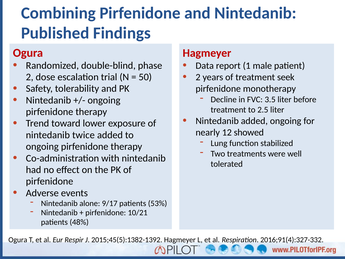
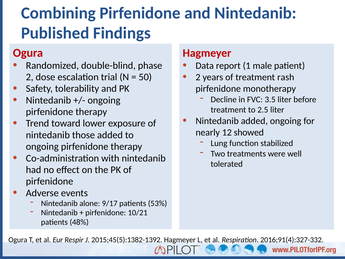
seek: seek -> rash (286, 77)
twice: twice -> those (84, 135)
